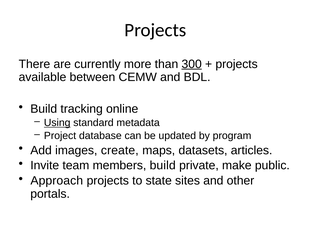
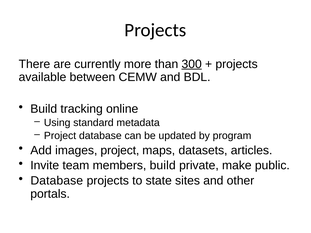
Using underline: present -> none (57, 123)
images create: create -> project (120, 150)
Approach: Approach -> Database (57, 181)
